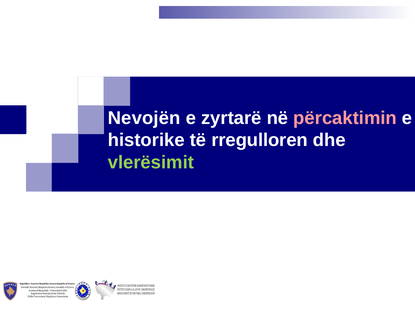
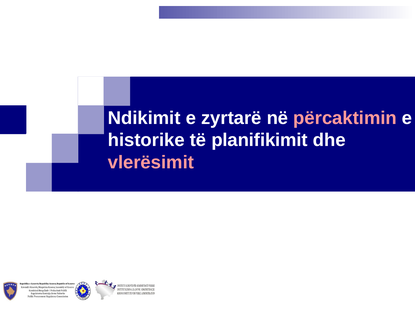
Nevojën: Nevojën -> Ndikimit (144, 118)
rregulloren: rregulloren -> planifikimit (260, 140)
vlerësimit colour: light green -> pink (151, 162)
